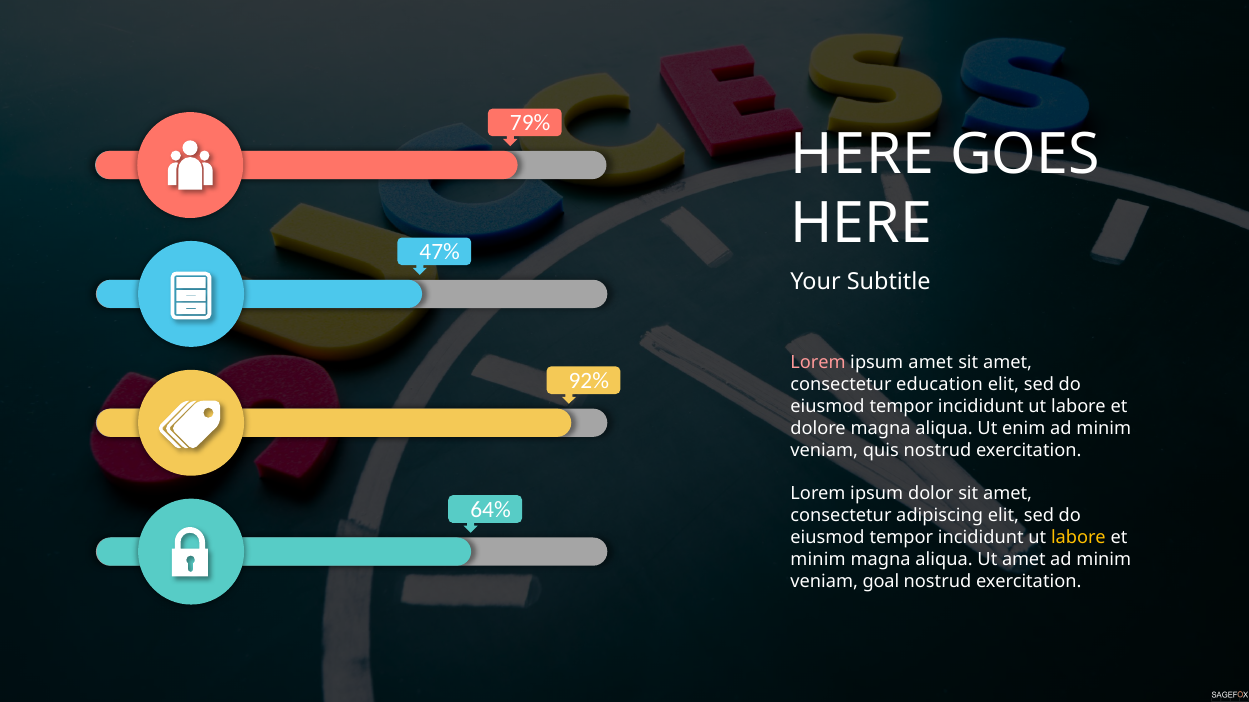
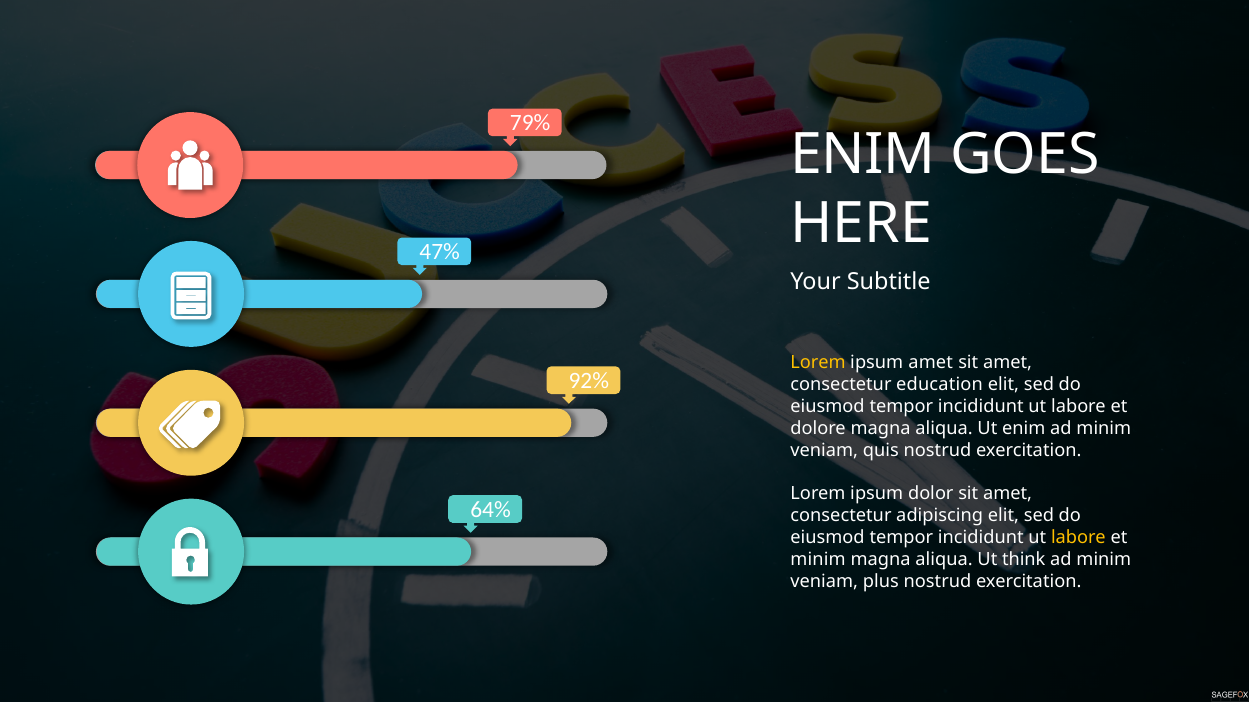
HERE: HERE -> ENIM (863, 155)
Lorem colour: pink -> yellow (818, 363)
Ut amet: amet -> think (1024, 560)
goal: goal -> plus (881, 582)
